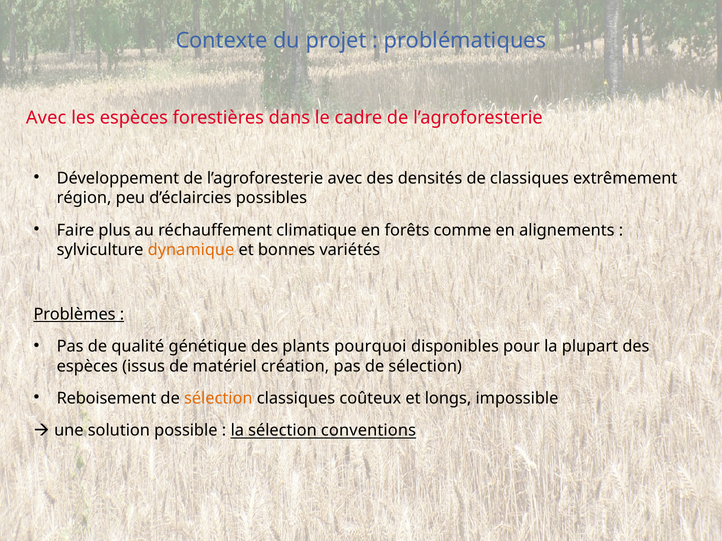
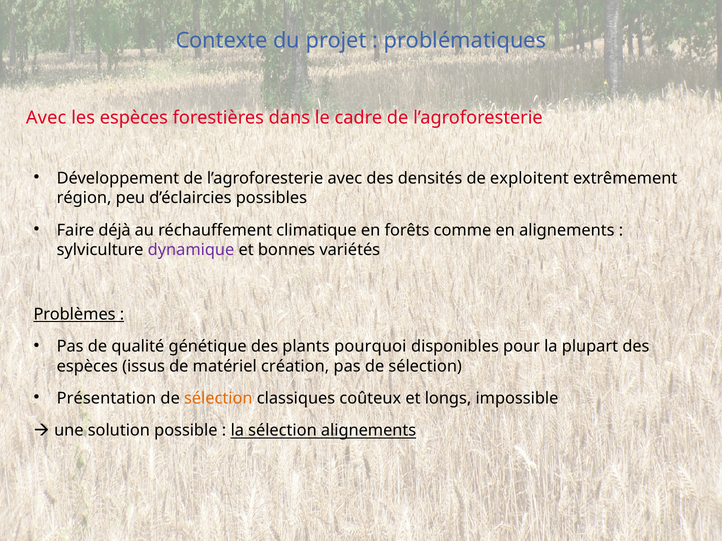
de classiques: classiques -> exploitent (529, 178)
plus: plus -> déjà (115, 230)
dynamique colour: orange -> purple (191, 250)
Reboisement: Reboisement -> Présentation (106, 399)
sélection conventions: conventions -> alignements (369, 431)
